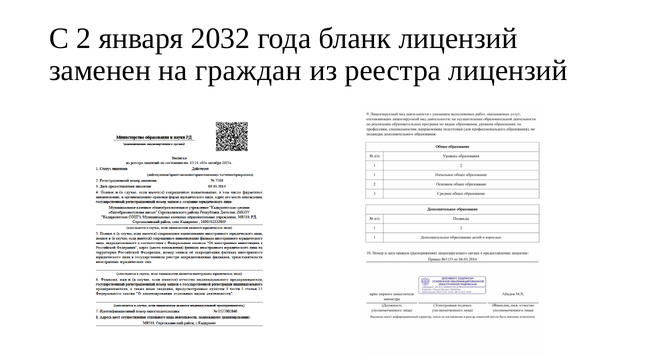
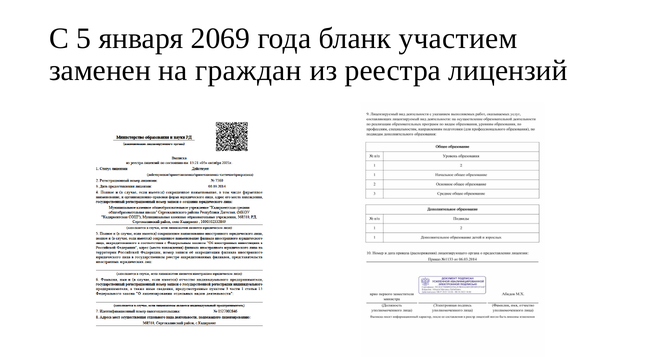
2: 2 -> 5 (84, 38)
2032: 2032 -> 2069 (221, 38)
бланк лицензий: лицензий -> участием (458, 38)
